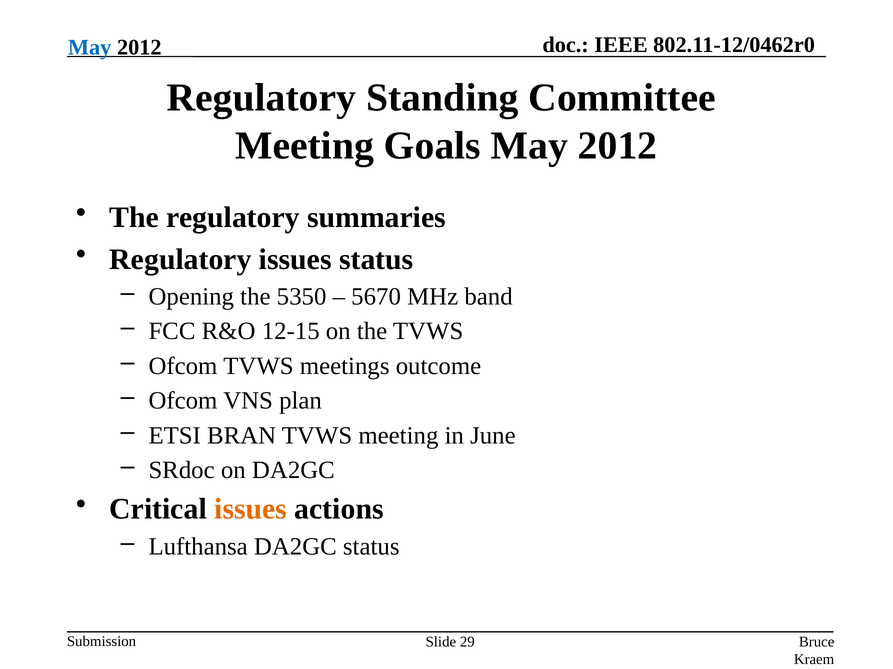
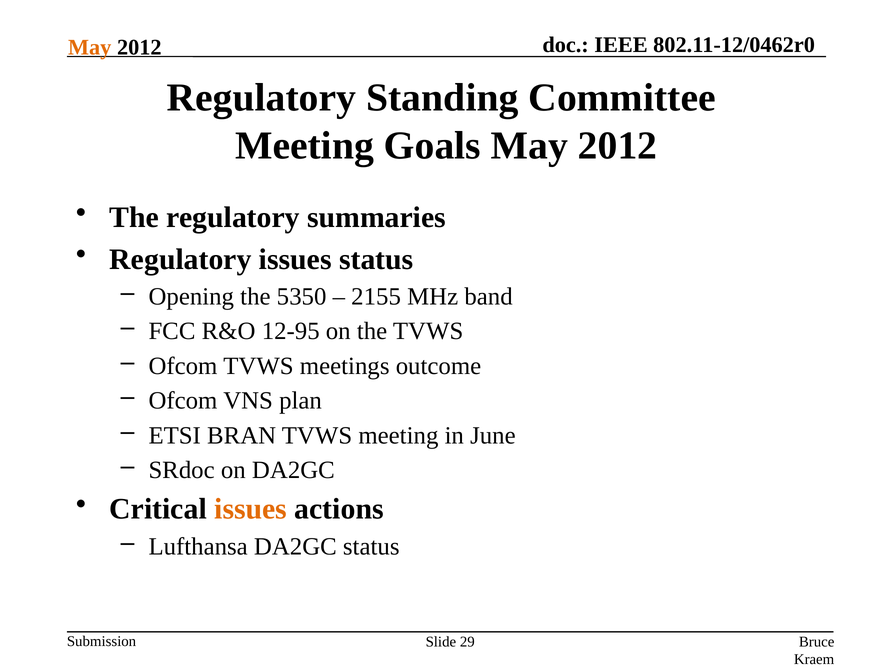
May colour: blue -> orange (90, 48)
5670: 5670 -> 2155 (376, 297)
12-15: 12-15 -> 12-95 (291, 332)
